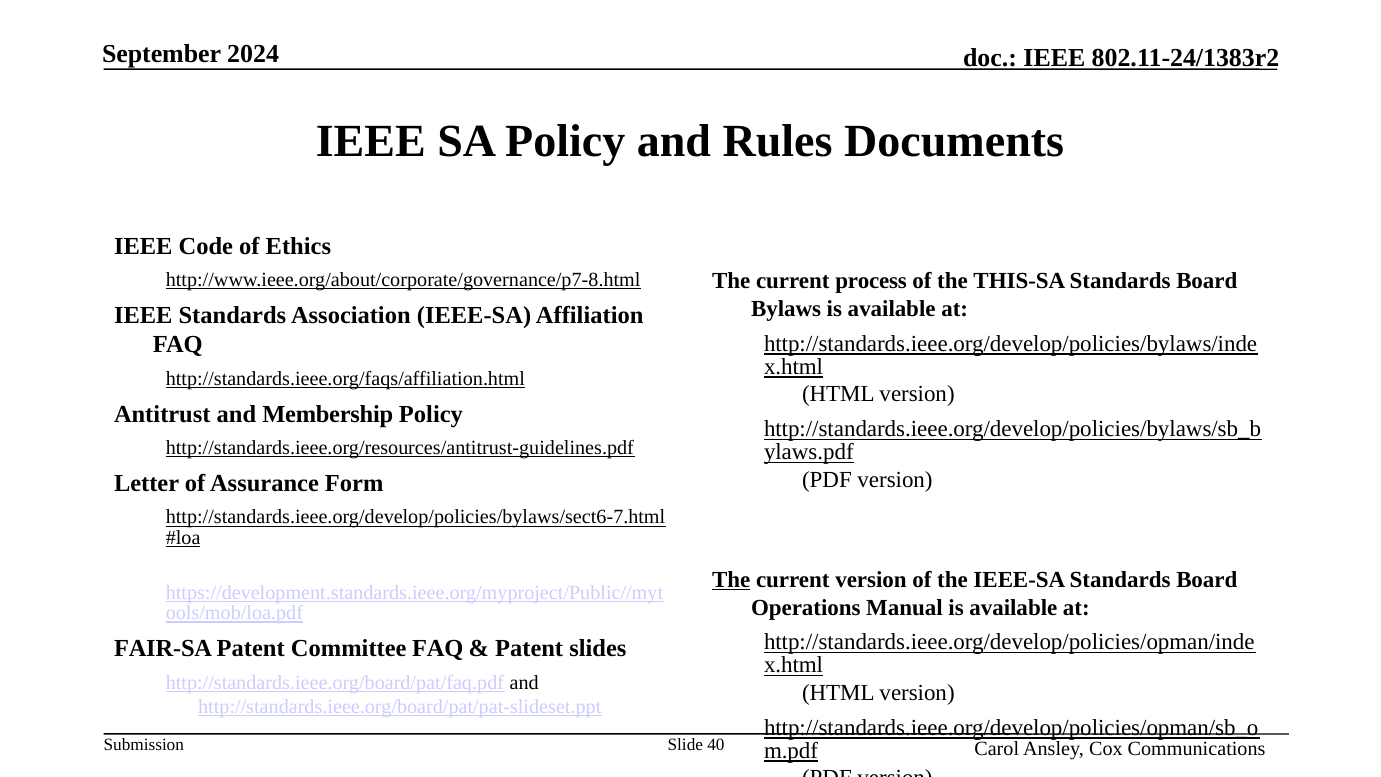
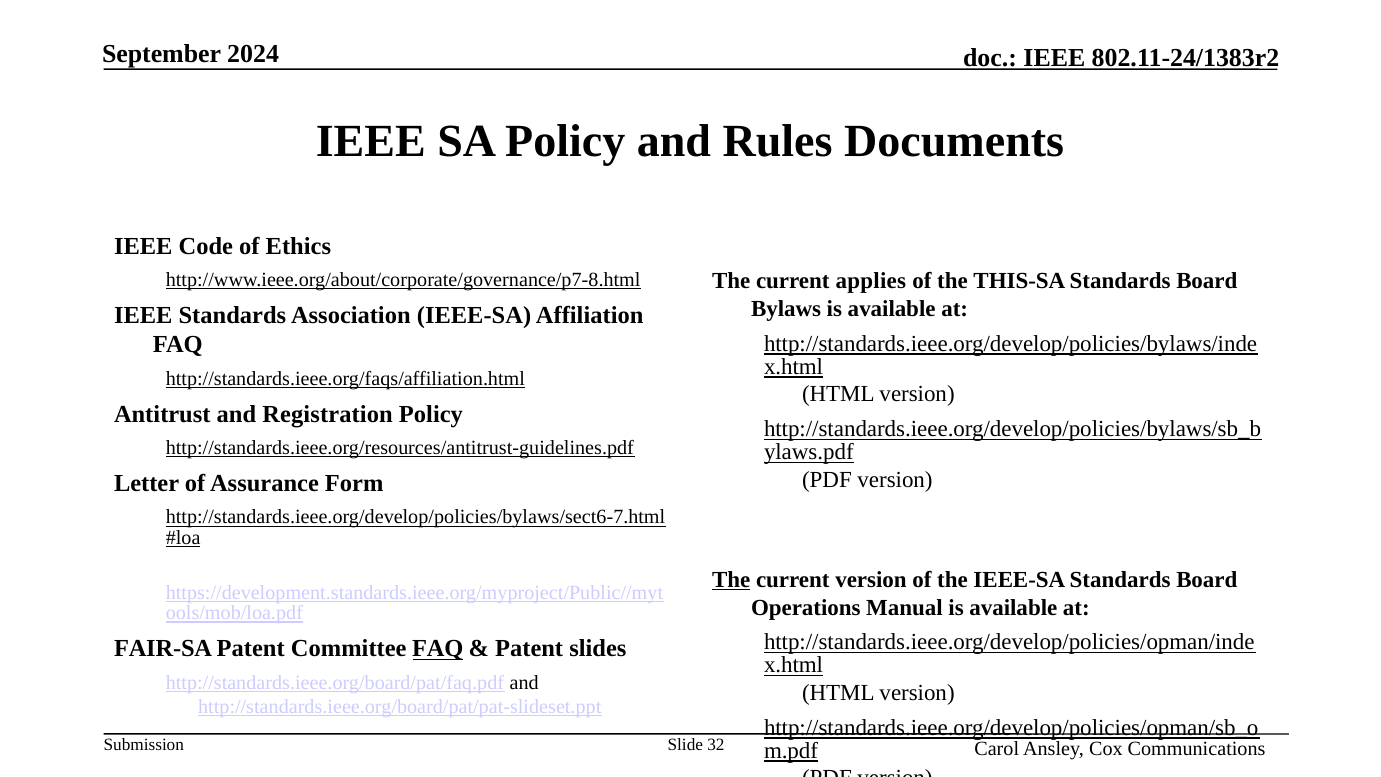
process: process -> applies (871, 281)
Membership: Membership -> Registration (328, 414)
FAQ underline: none -> present (438, 649)
40: 40 -> 32 (716, 745)
